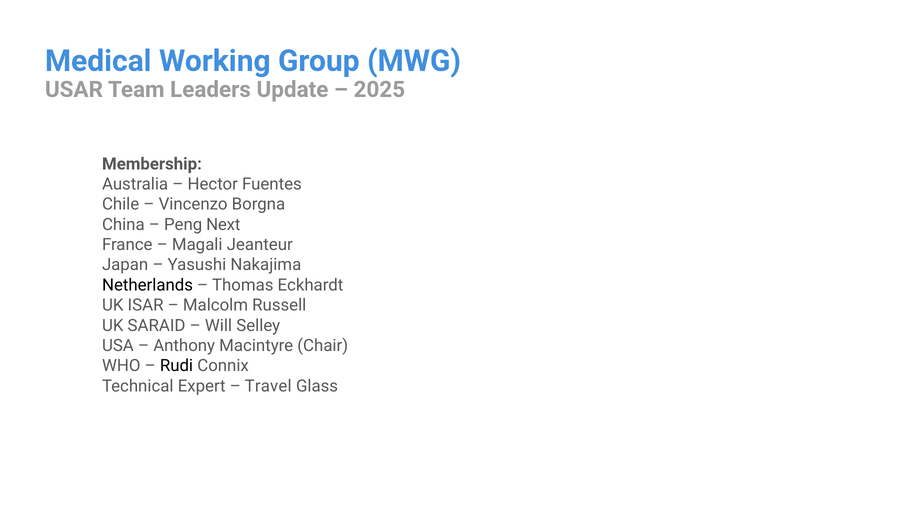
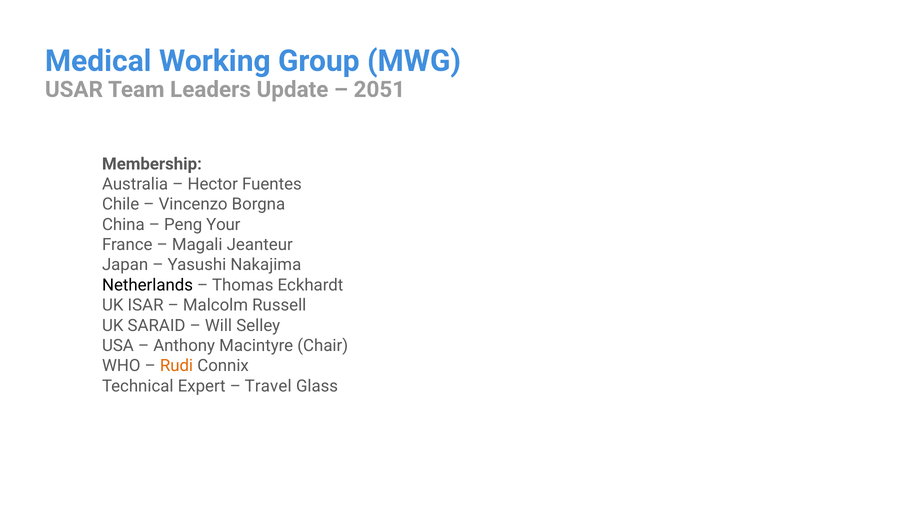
2025: 2025 -> 2051 (379, 90)
Next: Next -> Your (223, 225)
Rudi colour: black -> orange (176, 366)
